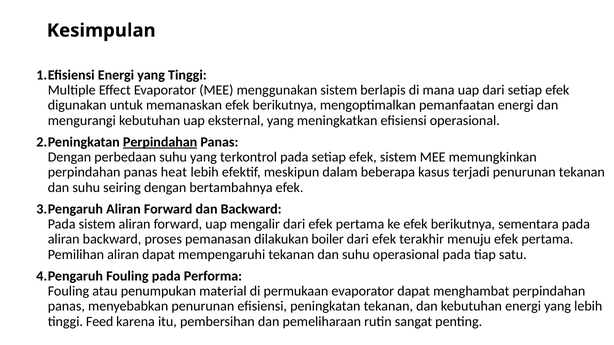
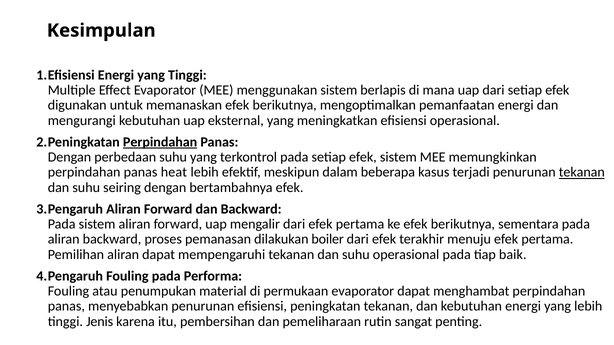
tekanan underline: none -> present (582, 172)
satu: satu -> baik (513, 255)
Feed: Feed -> Jenis (100, 322)
